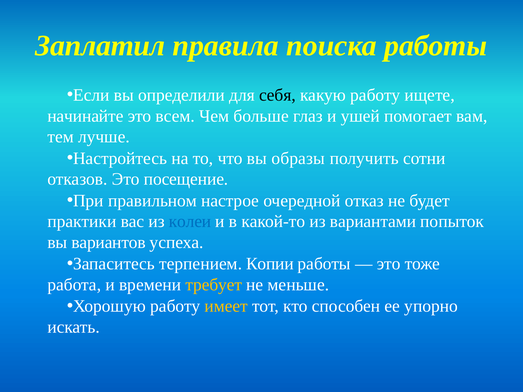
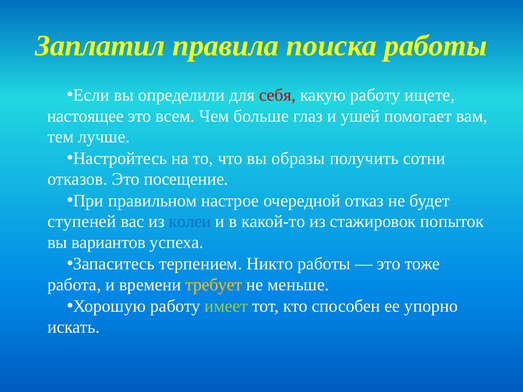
себя colour: black -> red (278, 95)
начинайте: начинайте -> настоящее (85, 116)
практики: практики -> ступеней (82, 222)
вариантами: вариантами -> стажировок (373, 222)
Копии: Копии -> Никто (270, 264)
имеет colour: yellow -> light green (226, 306)
